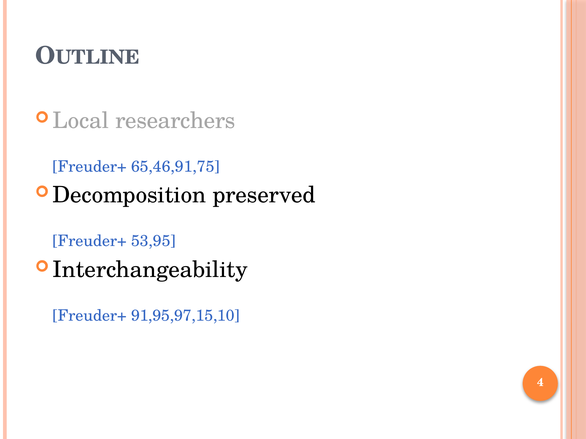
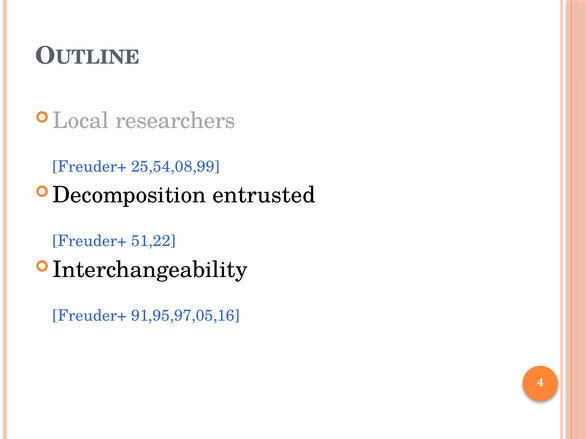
65,46,91,75: 65,46,91,75 -> 25,54,08,99 (175, 167)
preserved: preserved -> entrusted (264, 195)
53,95: 53,95 -> 51,22 (153, 241)
91,95,97,15,10: 91,95,97,15,10 -> 91,95,97,05,16 (185, 316)
